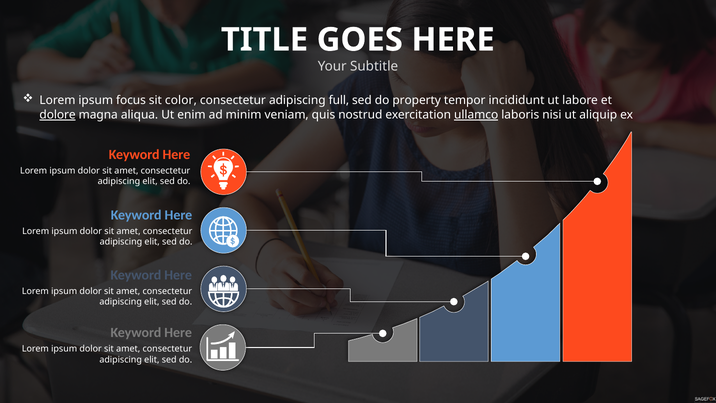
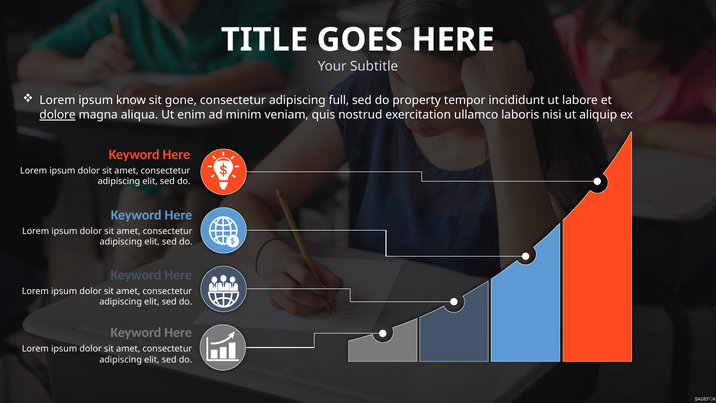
focus: focus -> know (131, 100)
color: color -> gone (181, 100)
ullamco underline: present -> none (476, 115)
